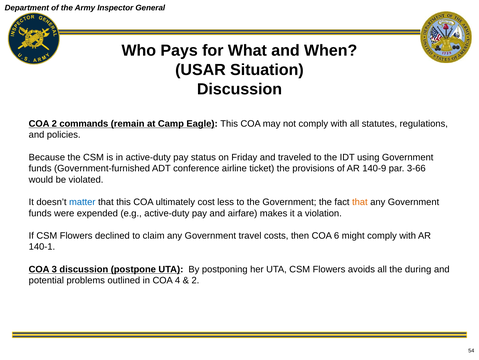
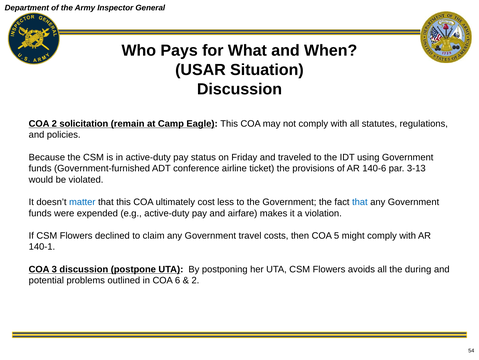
commands: commands -> solicitation (84, 123)
140-9: 140-9 -> 140-6 (374, 168)
3-66: 3-66 -> 3-13 (416, 168)
that colour: orange -> blue (360, 202)
6: 6 -> 5 (337, 235)
4: 4 -> 6 (178, 280)
